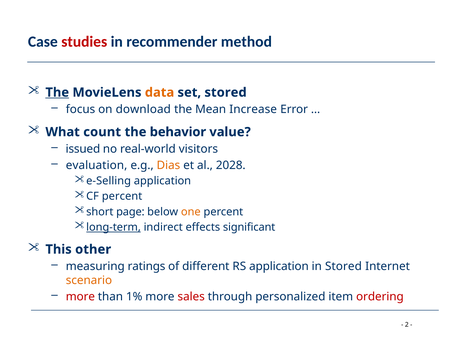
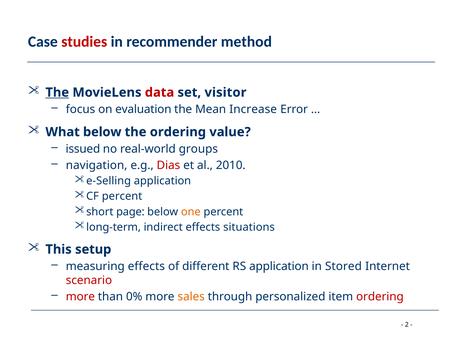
data colour: orange -> red (160, 93)
set stored: stored -> visitor (226, 93)
download: download -> evaluation (143, 110)
What count: count -> below (102, 132)
the behavior: behavior -> ordering (178, 132)
visitors: visitors -> groups (198, 149)
evaluation: evaluation -> navigation (97, 165)
Dias colour: orange -> red (168, 165)
2028: 2028 -> 2010 (231, 165)
long-term underline: present -> none (114, 227)
significant: significant -> situations (249, 227)
other: other -> setup (93, 250)
measuring ratings: ratings -> effects (146, 267)
scenario colour: orange -> red (89, 281)
1%: 1% -> 0% (134, 297)
sales colour: red -> orange (191, 297)
